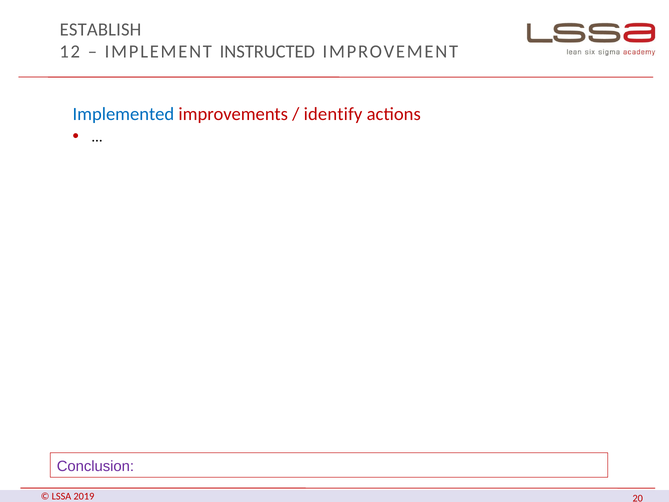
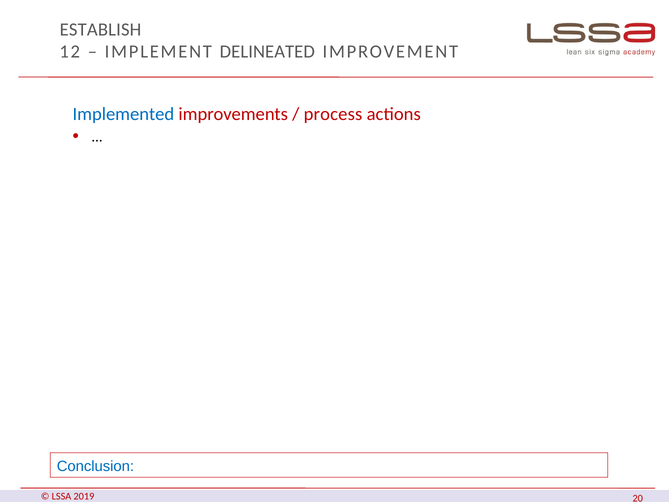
INSTRUCTED: INSTRUCTED -> DELINEATED (267, 52)
identify: identify -> process (333, 114)
Conclusion colour: purple -> blue (95, 466)
